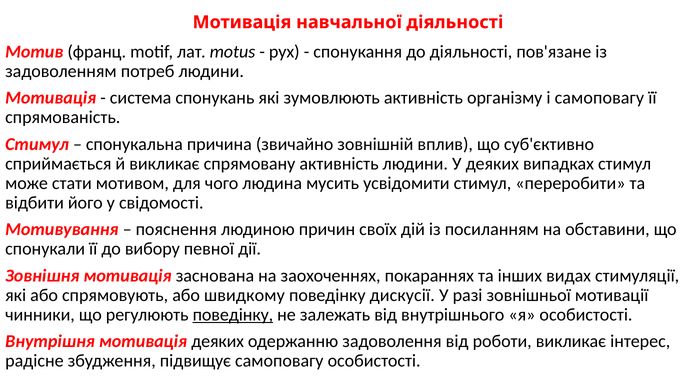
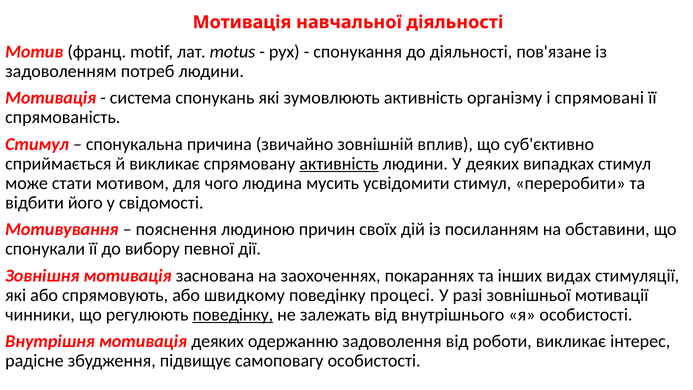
і самоповагу: самоповагу -> спрямовані (599, 98)
активність underline: none -> present (339, 164)
дискусії: дискусії -> процесі (402, 295)
